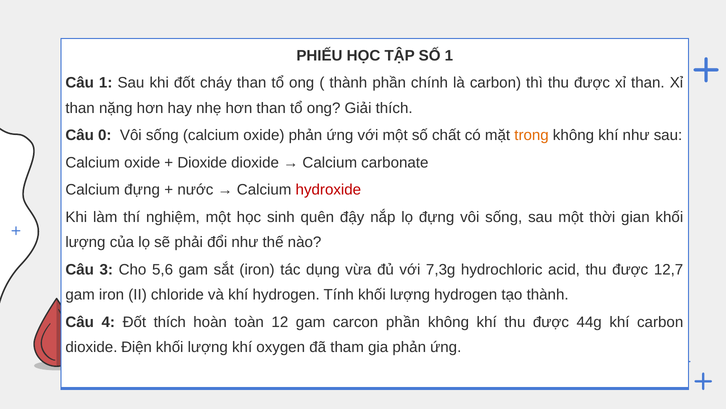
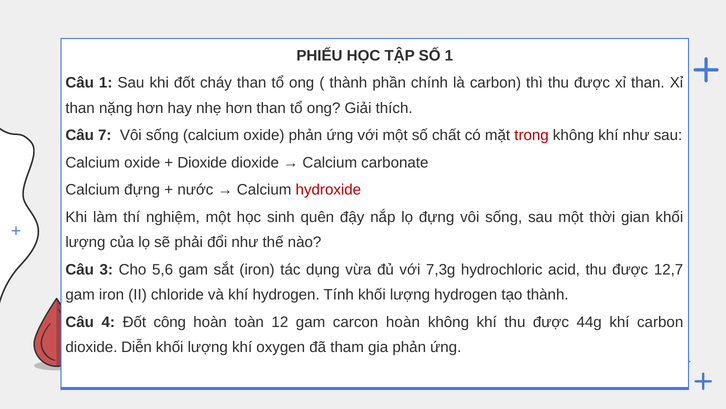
0: 0 -> 7 (105, 135)
trong colour: orange -> red (532, 135)
Đốt thích: thích -> công (170, 322)
carcon phần: phần -> hoàn (403, 322)
Điện: Điện -> Diễn (137, 347)
